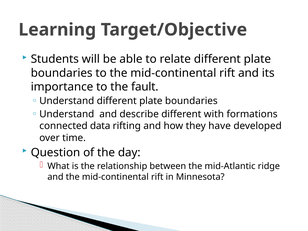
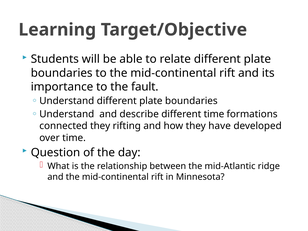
different with: with -> time (214, 114)
connected data: data -> they (100, 126)
